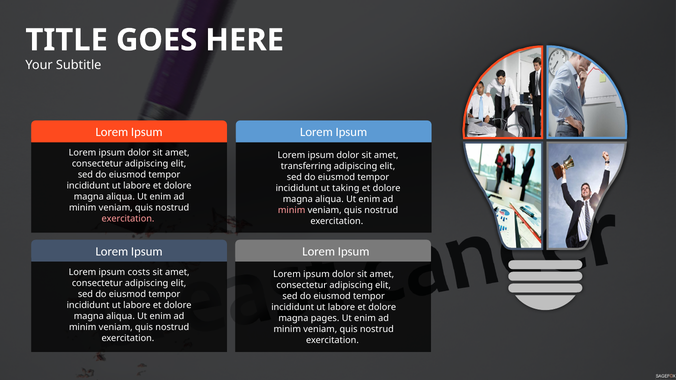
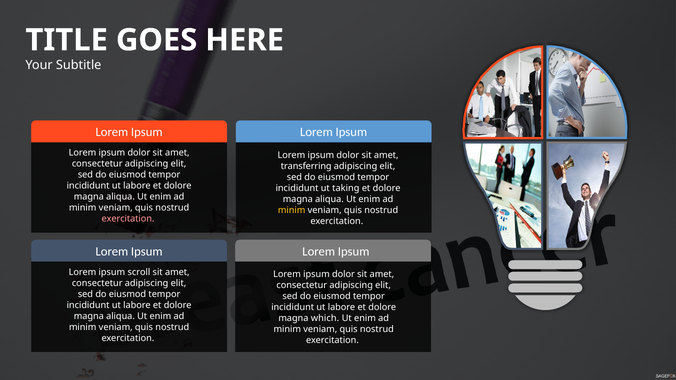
minim colour: pink -> yellow (292, 210)
costs: costs -> scroll (139, 272)
pages: pages -> which (325, 318)
